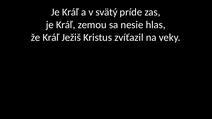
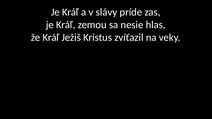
svätý: svätý -> slávy (106, 12)
